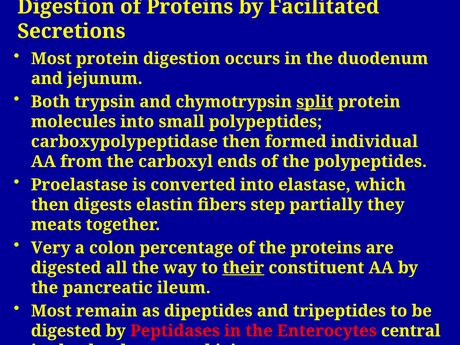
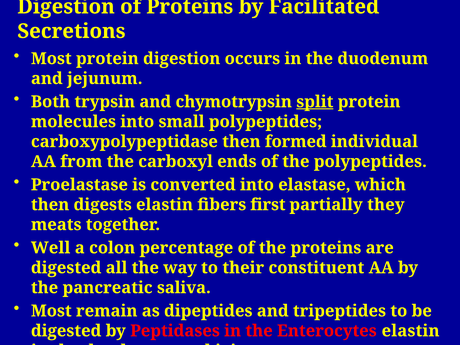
step: step -> first (268, 205)
Very: Very -> Well (51, 248)
their underline: present -> none (243, 268)
ileum: ileum -> saliva (184, 288)
Enterocytes central: central -> elastin (411, 331)
